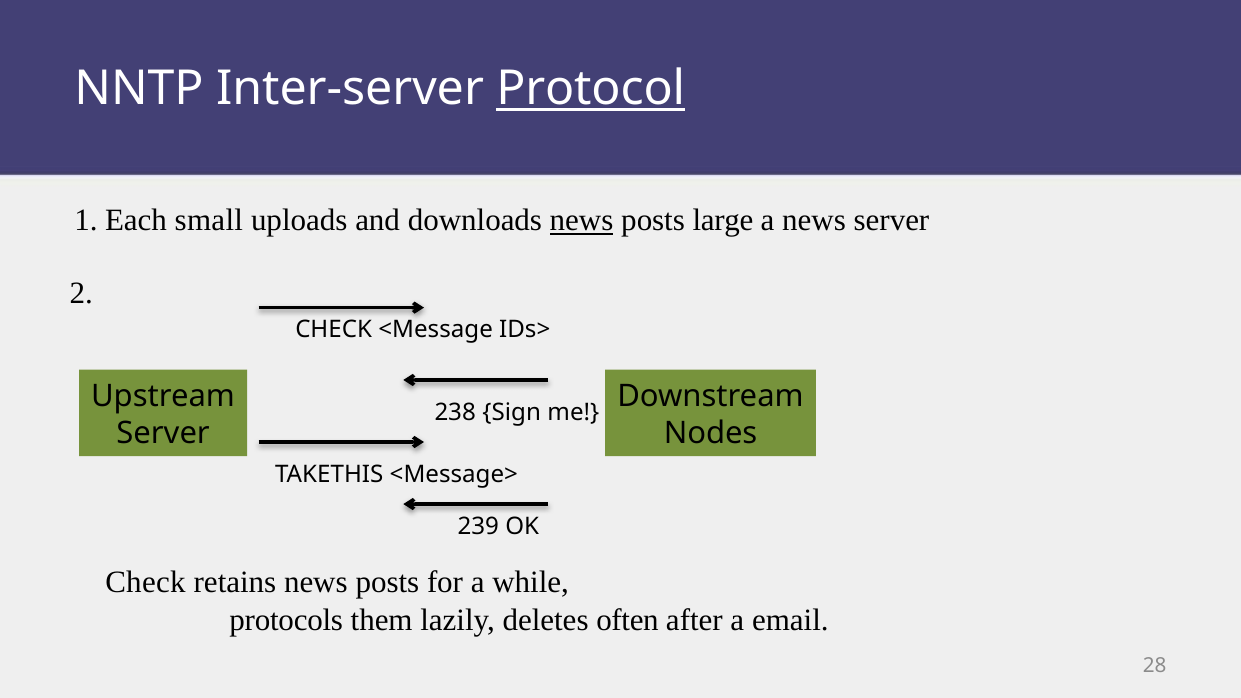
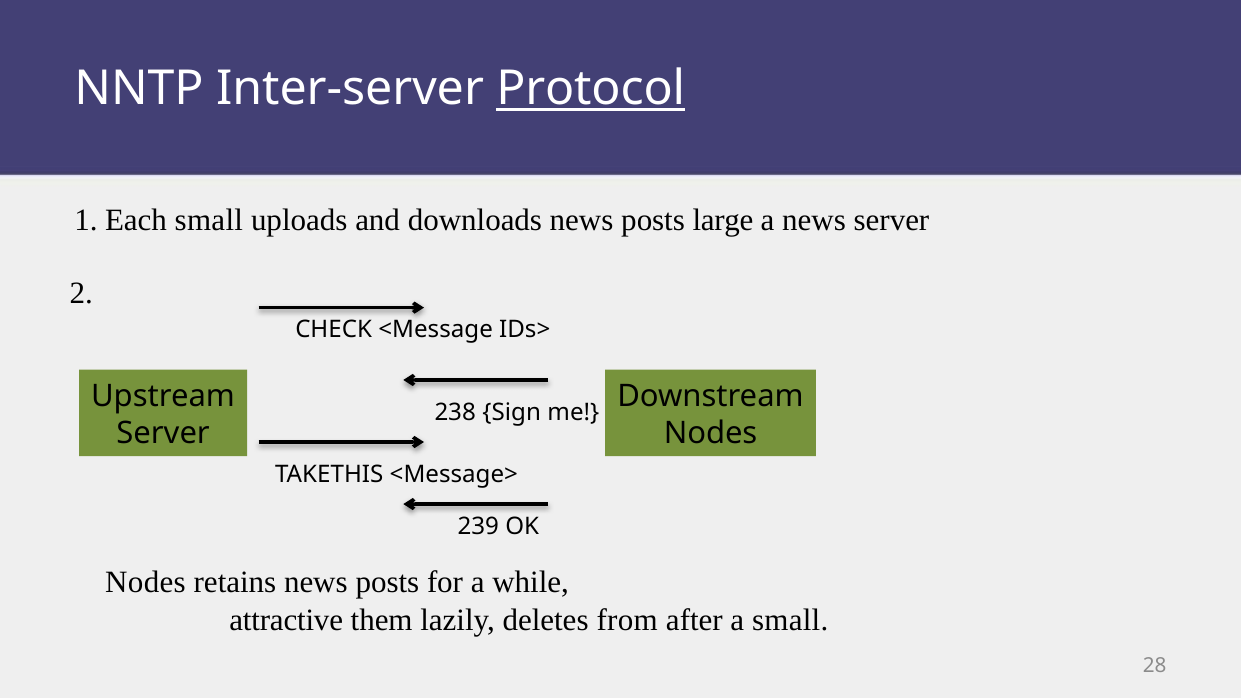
news underline: present -> none (582, 221)
Check: Check -> Nodes (145, 583)
protocols: protocols -> attractive (286, 620)
often: often -> from (627, 620)
a email: email -> small (790, 620)
